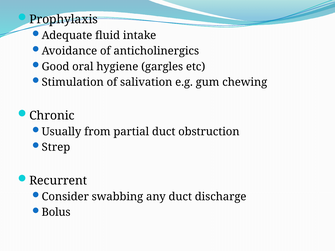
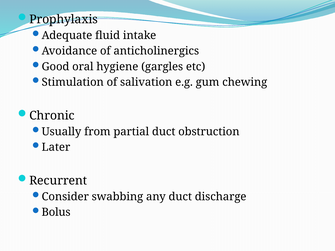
Strep: Strep -> Later (56, 147)
